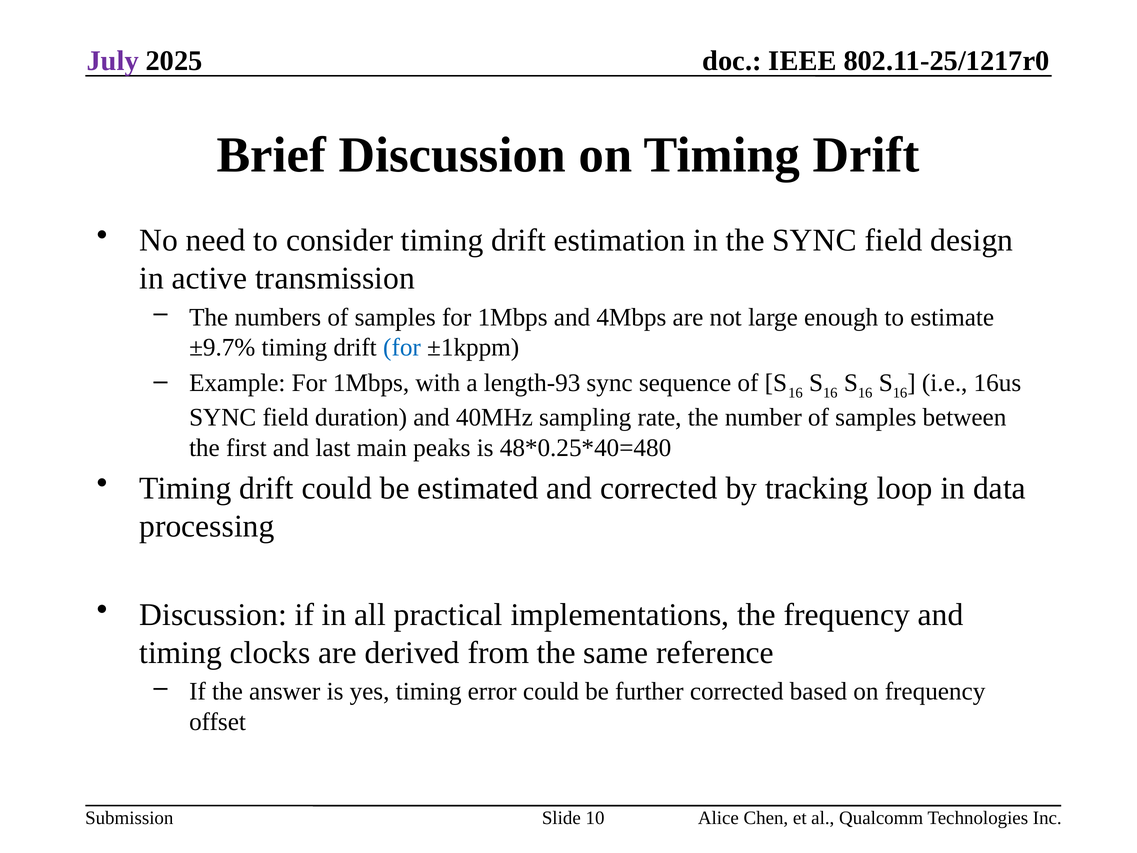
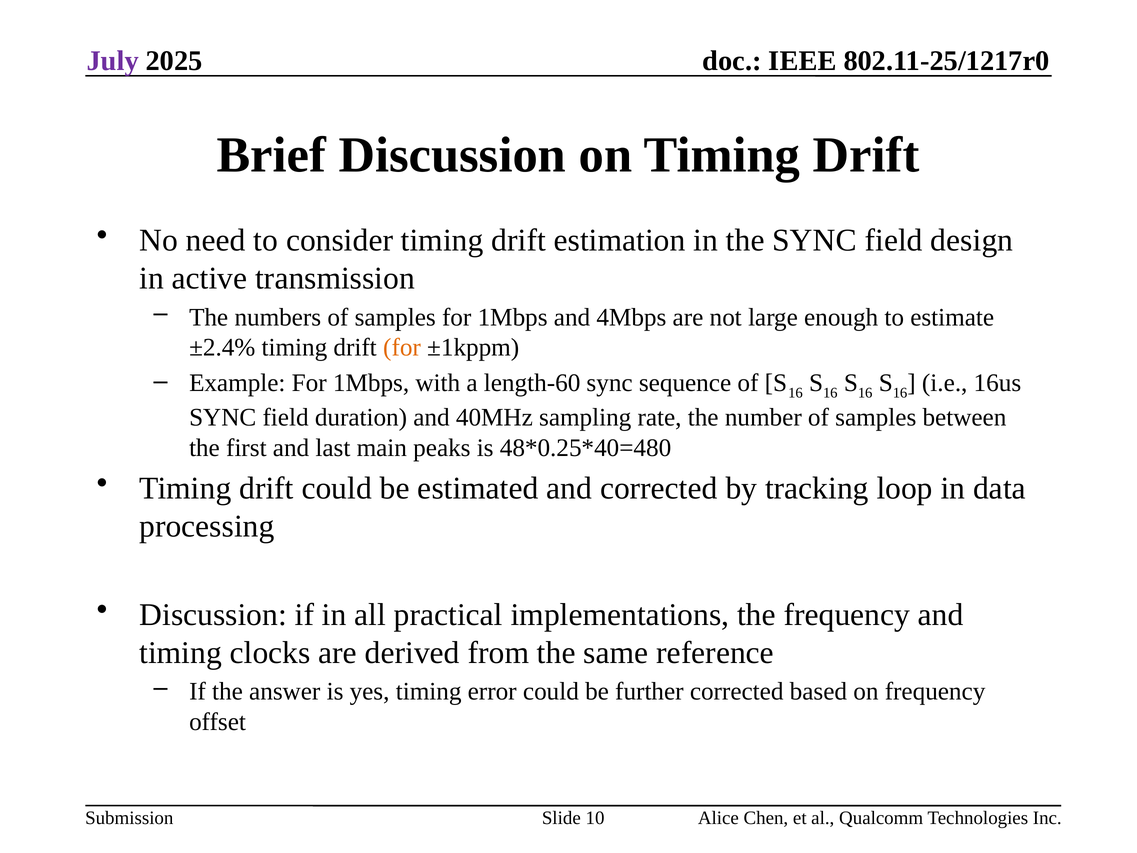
±9.7%: ±9.7% -> ±2.4% (222, 347)
for colour: blue -> orange (402, 347)
length-93: length-93 -> length-60 (532, 383)
